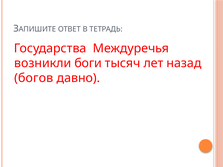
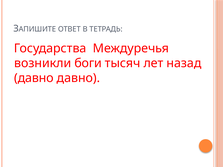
богов: богов -> давно (34, 78)
